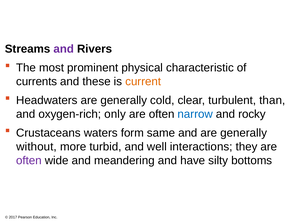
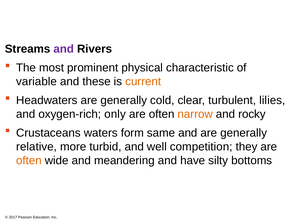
currents: currents -> variable (37, 82)
than: than -> lilies (272, 100)
narrow colour: blue -> orange (195, 114)
without: without -> relative (37, 147)
interactions: interactions -> competition (201, 147)
often colour: purple -> orange (29, 160)
